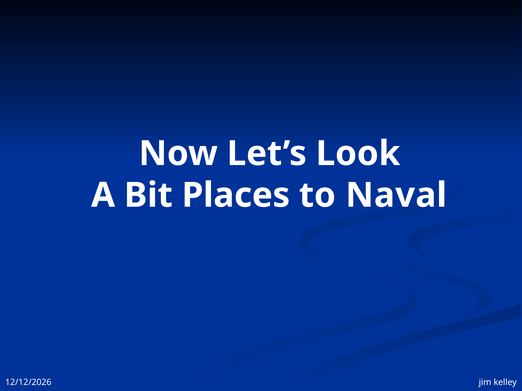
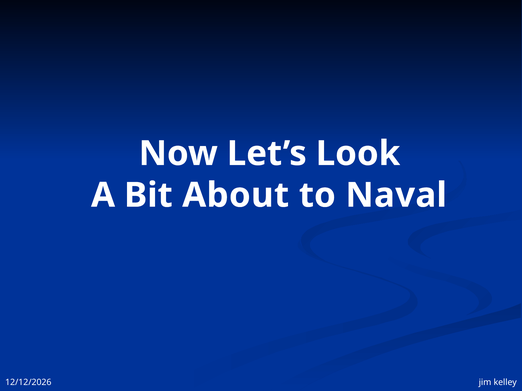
Places: Places -> About (236, 196)
